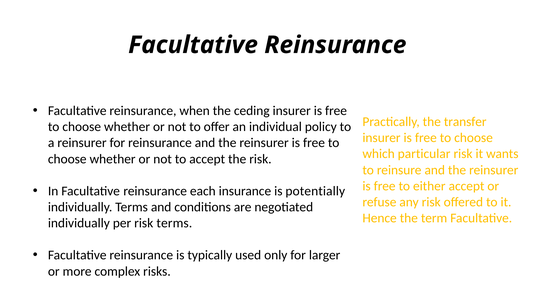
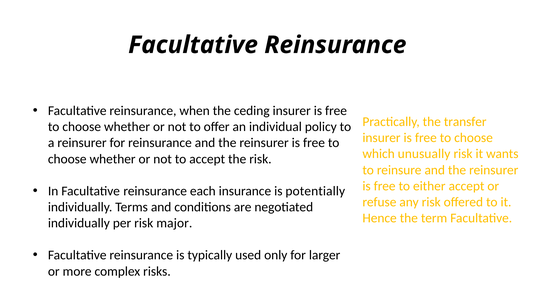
particular: particular -> unusually (424, 154)
risk terms: terms -> major (174, 223)
